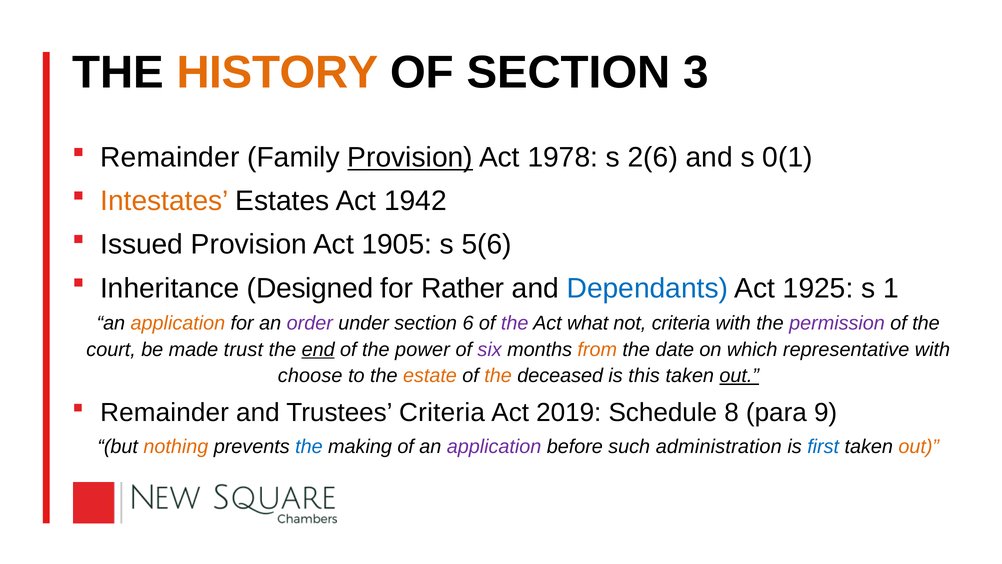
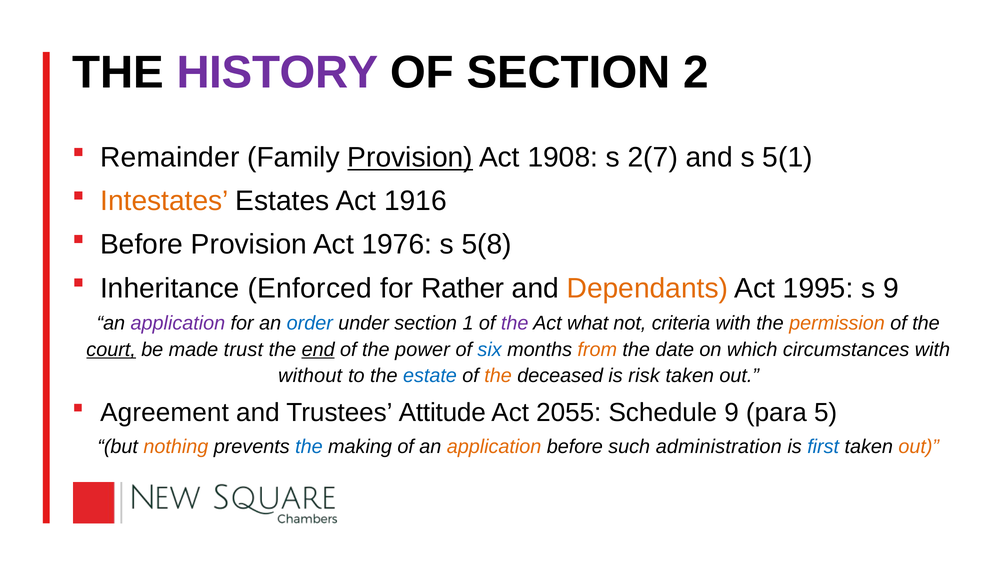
HISTORY colour: orange -> purple (278, 73)
3: 3 -> 2 (696, 73)
1978: 1978 -> 1908 (563, 158)
2(6: 2(6 -> 2(7 (653, 158)
0(1: 0(1 -> 5(1 (787, 158)
1942: 1942 -> 1916 (415, 201)
Issued: Issued -> Before (142, 245)
1905: 1905 -> 1976 (397, 245)
5(6: 5(6 -> 5(8 (487, 245)
Designed: Designed -> Enforced (310, 288)
Dependants colour: blue -> orange (647, 288)
1925: 1925 -> 1995 (818, 288)
s 1: 1 -> 9 (891, 288)
application colour: orange -> purple (178, 323)
order colour: purple -> blue (310, 323)
6: 6 -> 1 (468, 323)
permission colour: purple -> orange (837, 323)
court underline: none -> present (111, 349)
six colour: purple -> blue (490, 349)
representative: representative -> circumstances (846, 349)
choose: choose -> without (310, 376)
estate colour: orange -> blue (430, 376)
this: this -> risk (644, 376)
out underline: present -> none (739, 376)
Remainder: Remainder -> Agreement (165, 412)
Trustees Criteria: Criteria -> Attitude (442, 412)
2019: 2019 -> 2055 (569, 412)
Schedule 8: 8 -> 9 (732, 412)
9: 9 -> 5 (826, 412)
application colour: purple -> orange (494, 447)
